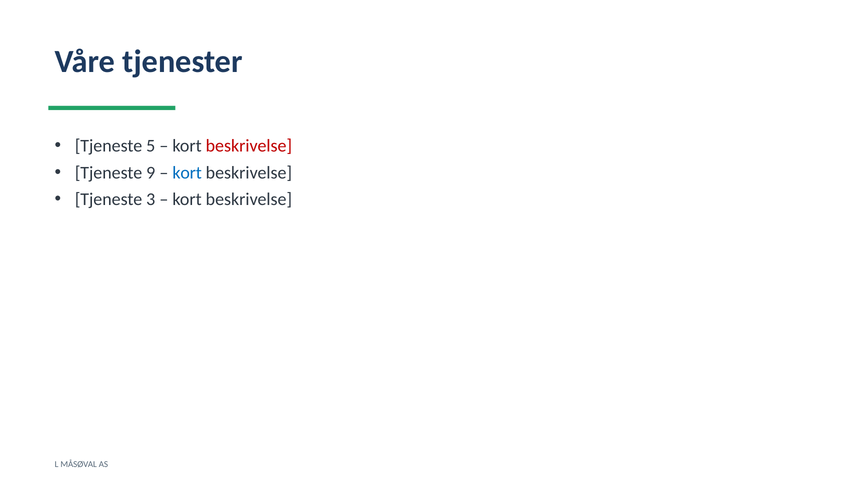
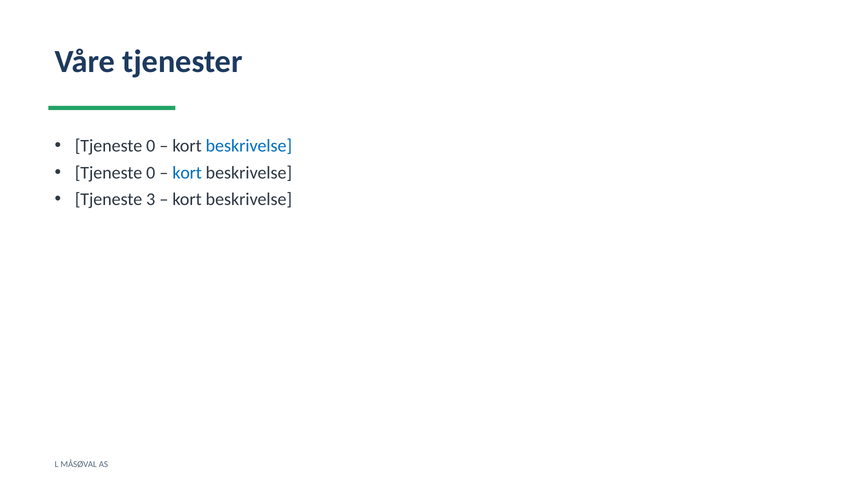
5: 5 -> 0 (151, 146)
beskrivelse colour: red -> blue (249, 146)
9: 9 -> 0 (151, 173)
